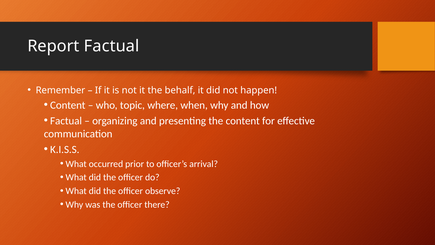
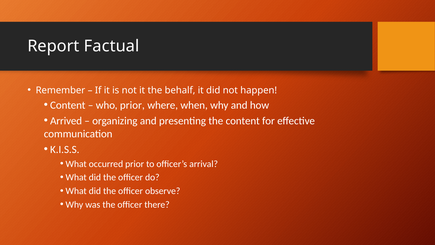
who topic: topic -> prior (132, 105)
Factual: Factual -> Arrived (66, 121)
